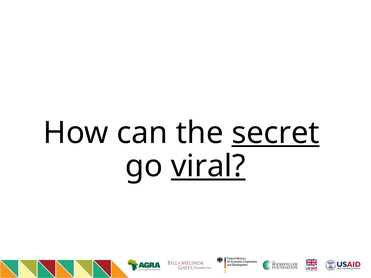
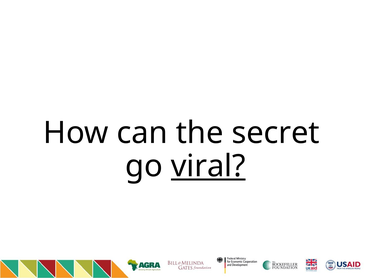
secret underline: present -> none (276, 133)
